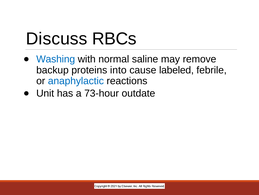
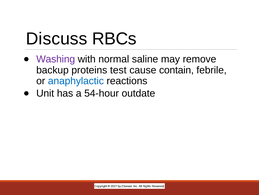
Washing colour: blue -> purple (56, 59)
into: into -> test (118, 70)
labeled: labeled -> contain (176, 70)
73-hour: 73-hour -> 54-hour (102, 93)
